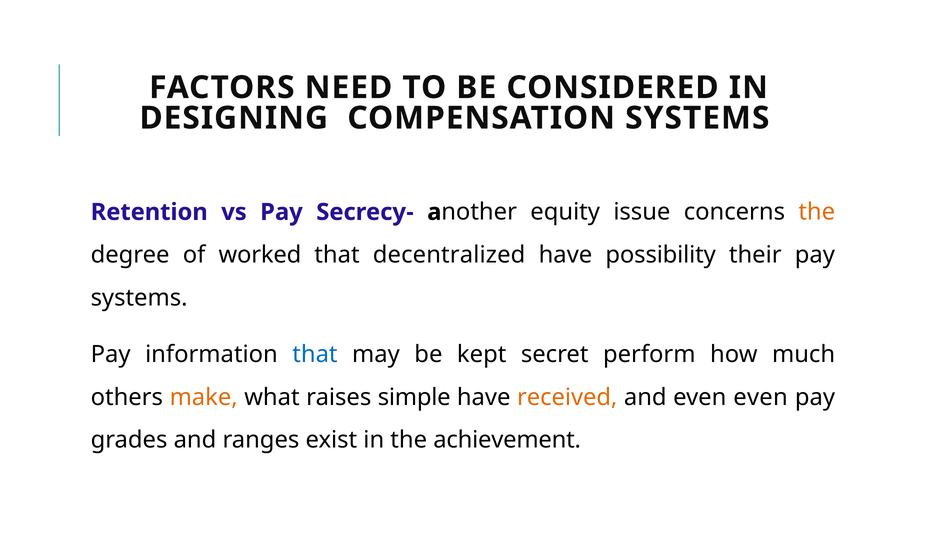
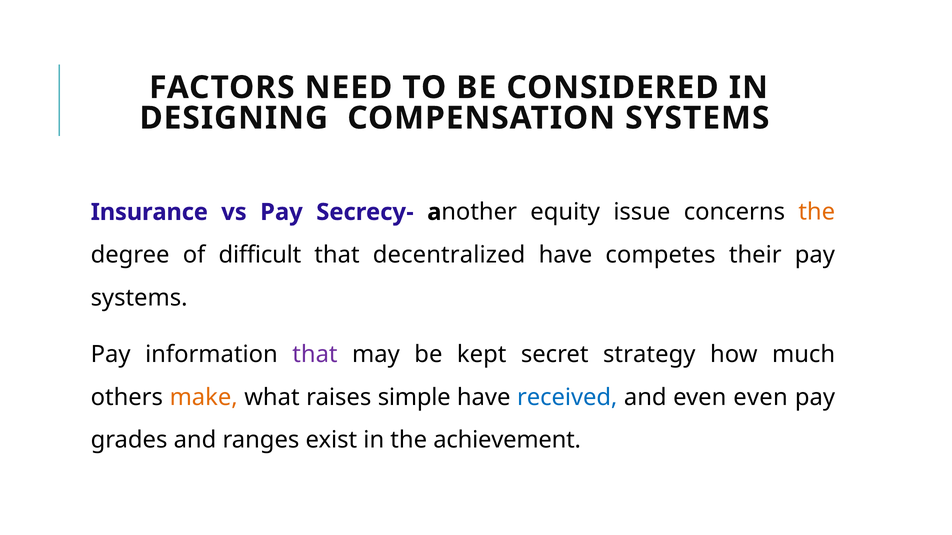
Retention: Retention -> Insurance (149, 212)
worked: worked -> difficult (260, 255)
possibility: possibility -> competes (661, 255)
that colour: blue -> purple (315, 355)
perform: perform -> strategy (649, 355)
received colour: orange -> blue (567, 398)
